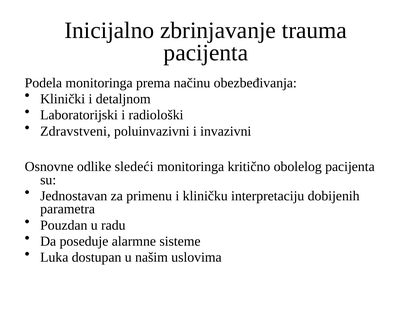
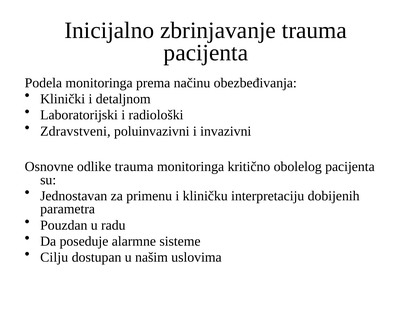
odlike sledeći: sledeći -> trauma (134, 167)
Luka: Luka -> Cilju (54, 257)
